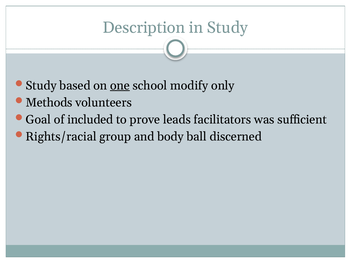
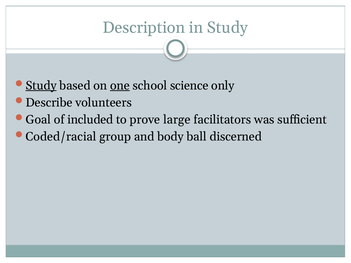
Study underline: none -> present (41, 86)
modify: modify -> science (189, 86)
Methods: Methods -> Describe (49, 103)
leads: leads -> large (177, 120)
Rights/racial: Rights/racial -> Coded/racial (61, 137)
